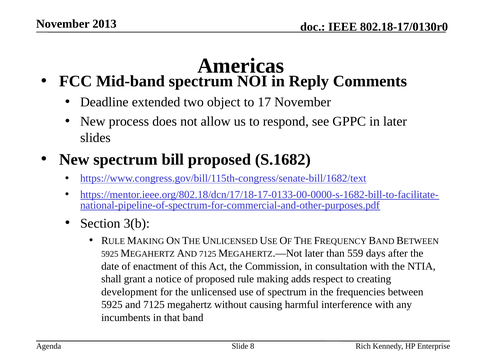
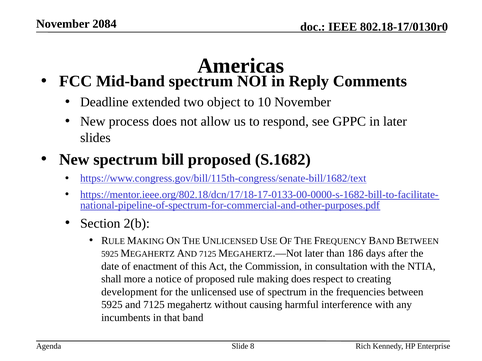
2013: 2013 -> 2084 (104, 24)
17: 17 -> 10 (264, 102)
3(b: 3(b -> 2(b (137, 224)
559: 559 -> 186 (355, 254)
grant: grant -> more (135, 279)
making adds: adds -> does (301, 279)
